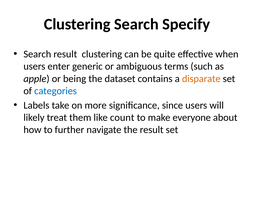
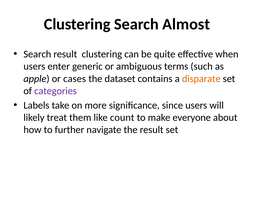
Specify: Specify -> Almost (186, 24)
being: being -> cases (75, 79)
categories colour: blue -> purple (56, 91)
